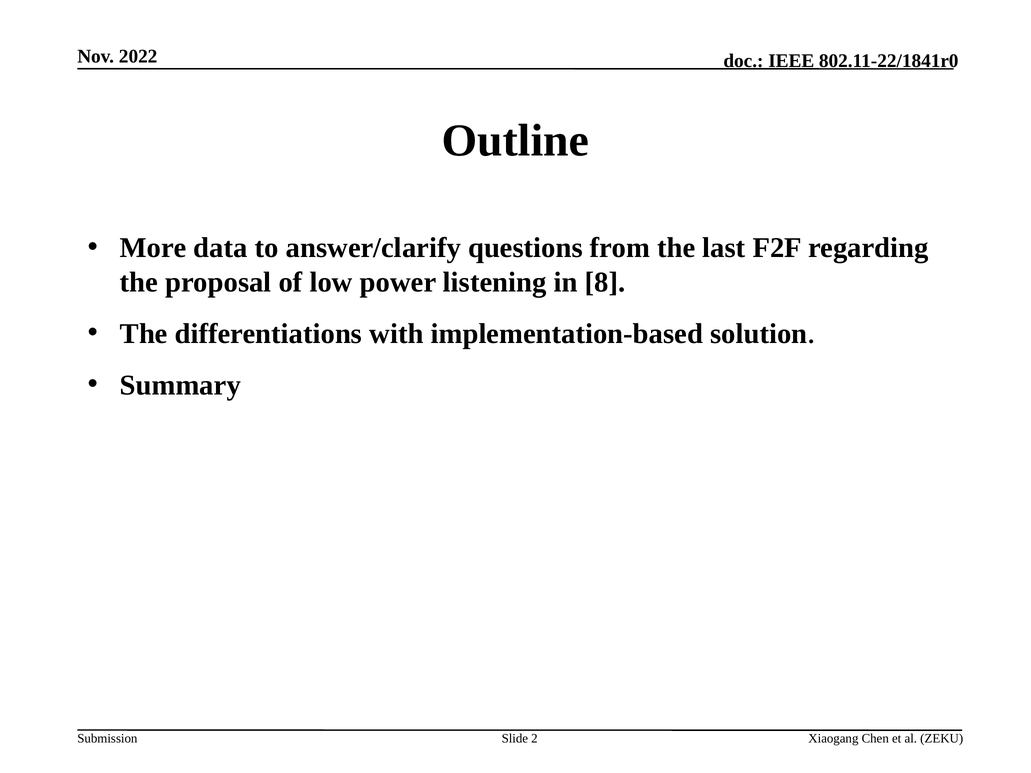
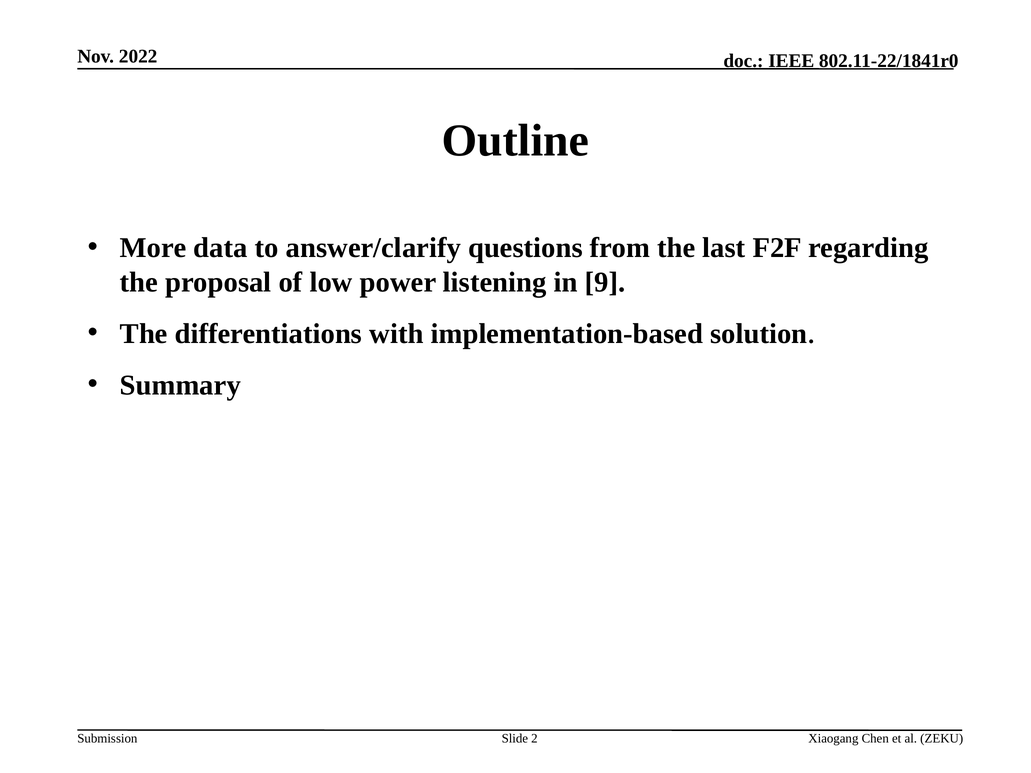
8: 8 -> 9 (605, 282)
